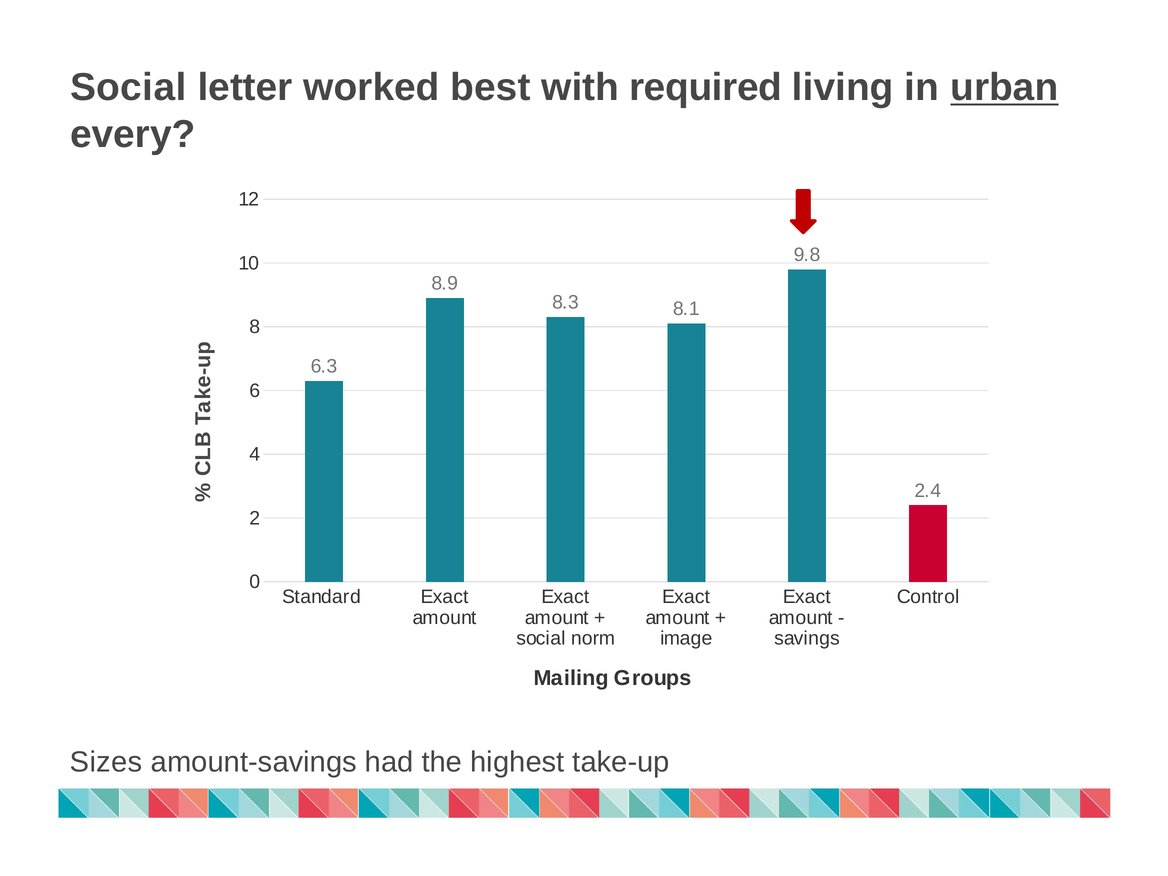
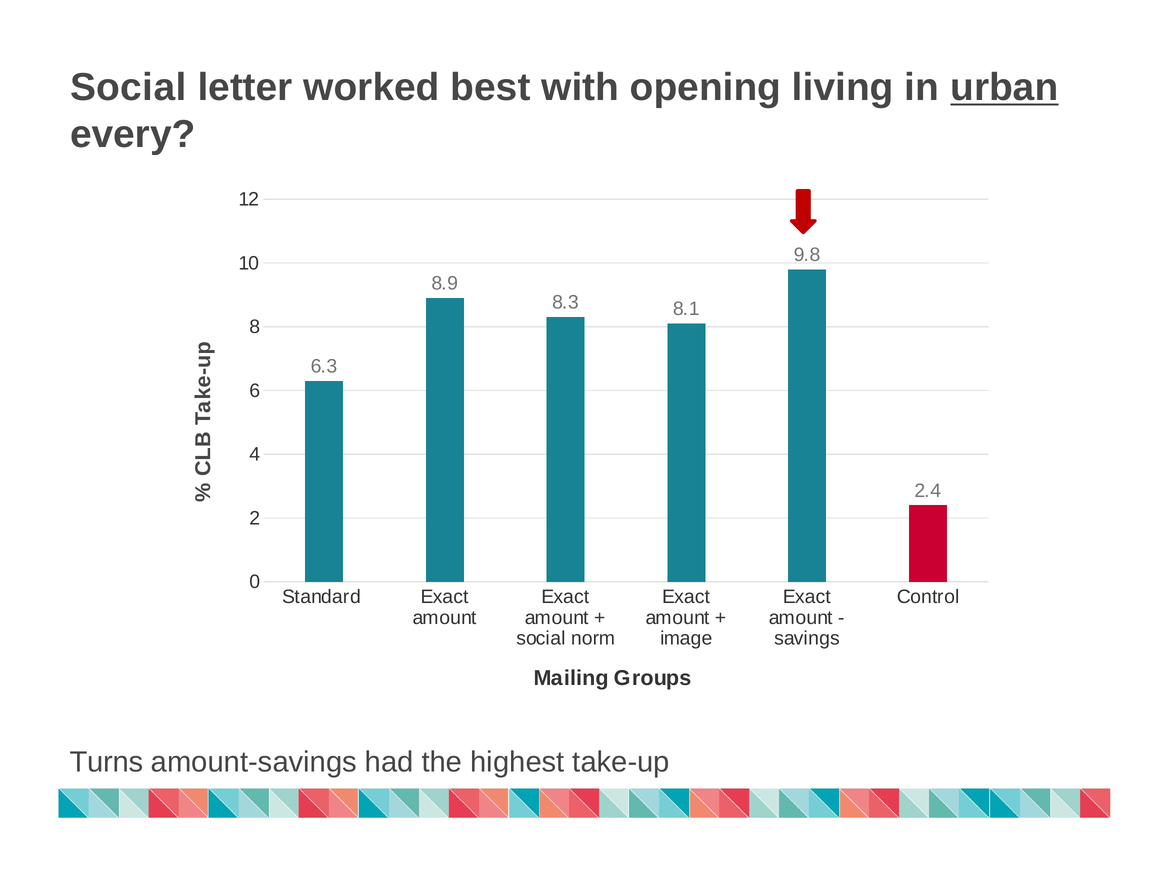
required: required -> opening (706, 87)
Sizes: Sizes -> Turns (106, 762)
